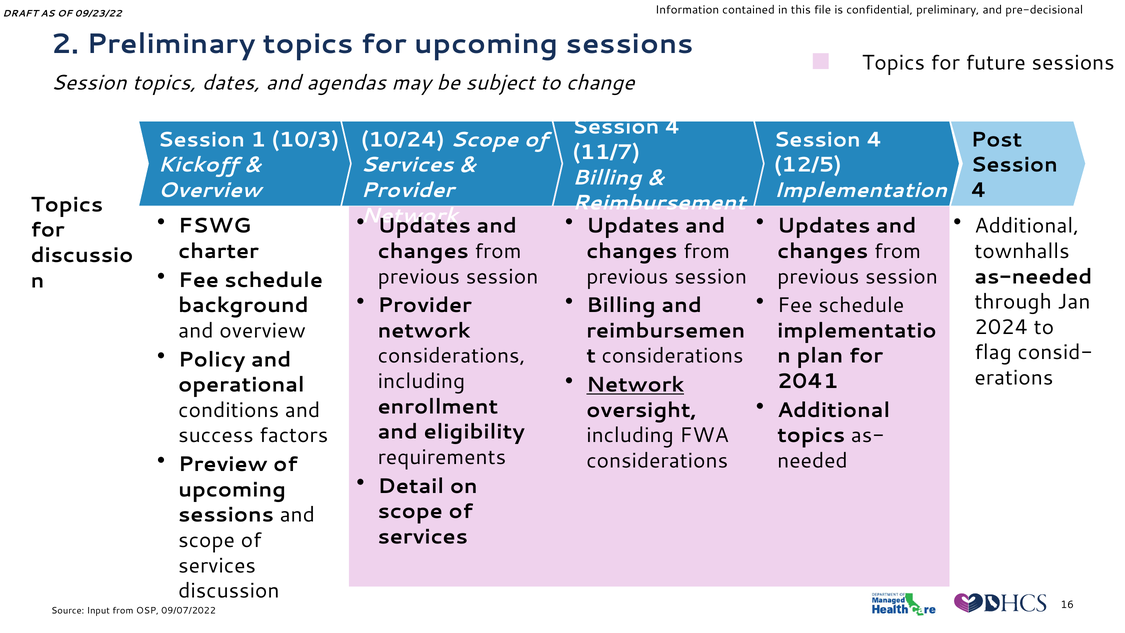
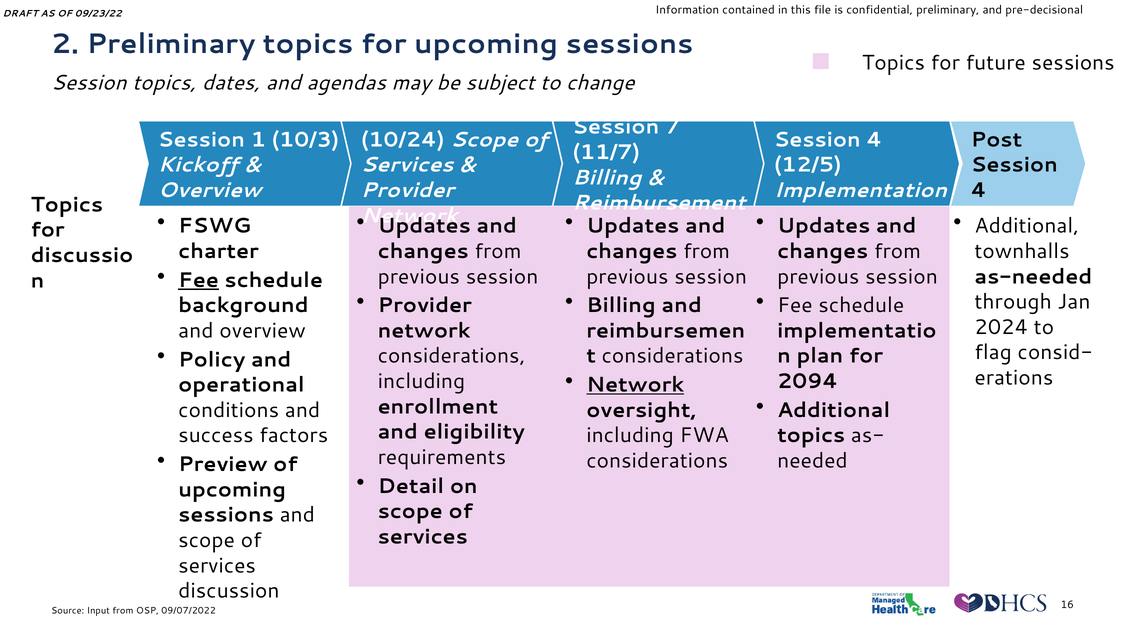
4: 4 -> 7 (673, 127)
Fee underline: none -> present (199, 280)
2041: 2041 -> 2094 (808, 381)
